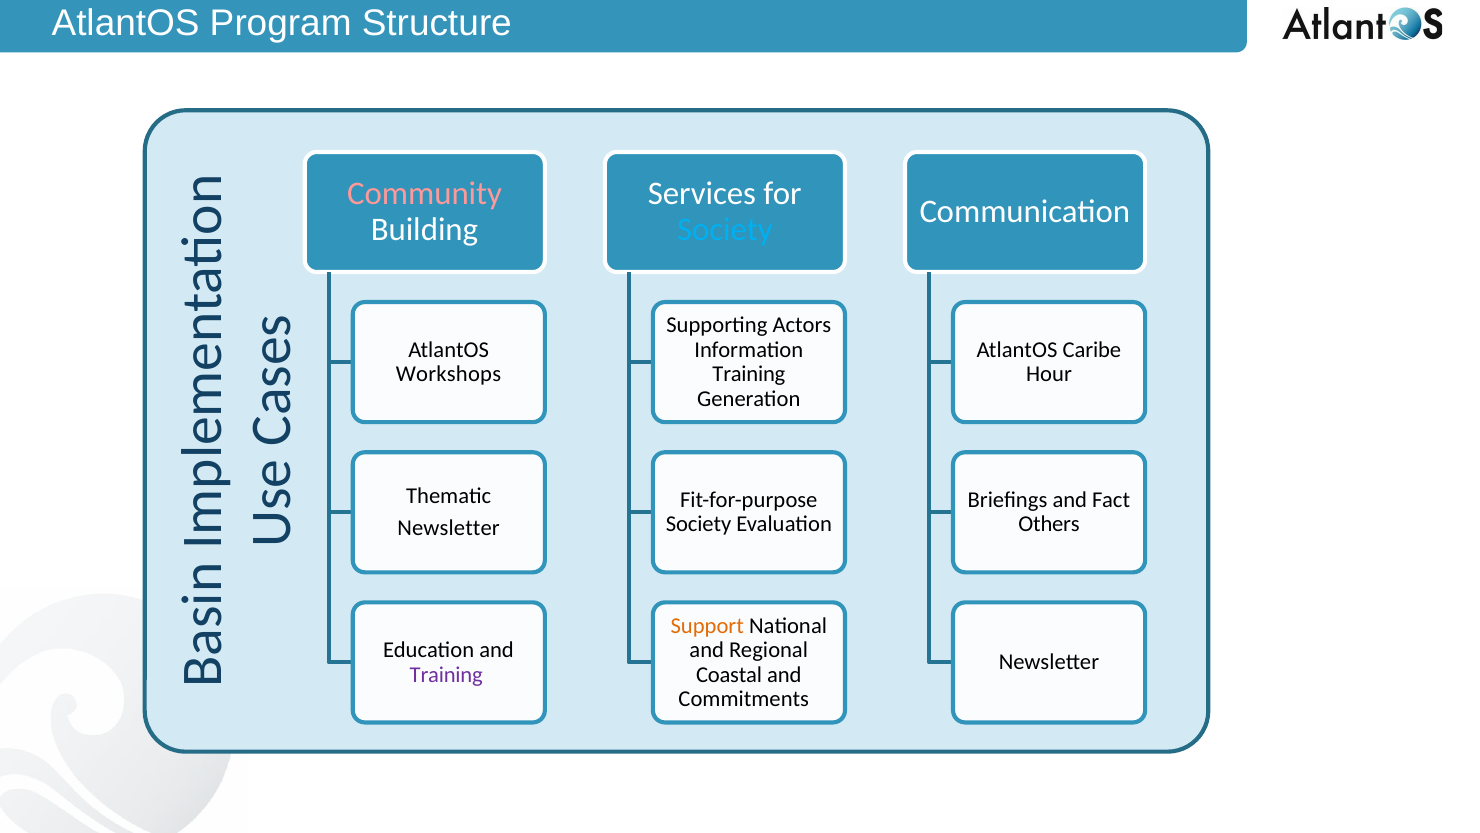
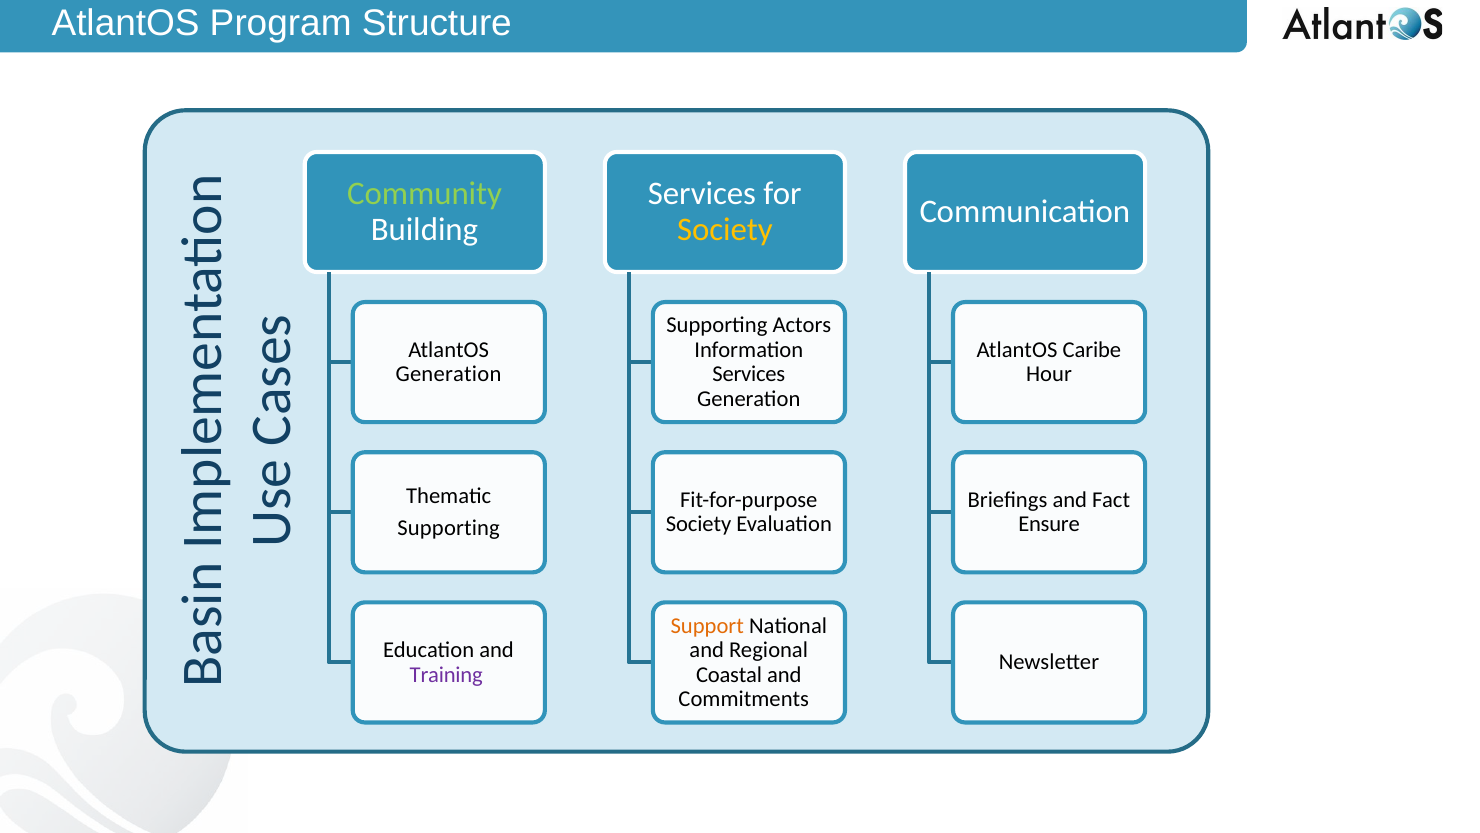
Community colour: pink -> light green (425, 194)
Society colour: light blue -> yellow (725, 229)
Workshops: Workshops -> Generation (448, 374)
Training: Training -> Services (749, 374)
Others: Others -> Ensure (1049, 524)
Newsletter: Newsletter -> Supporting (449, 528)
